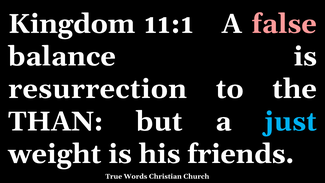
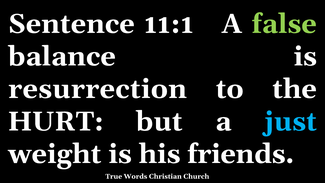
Kingdom: Kingdom -> Sentence (71, 24)
false colour: pink -> light green (284, 24)
THAN: THAN -> HURT (56, 121)
